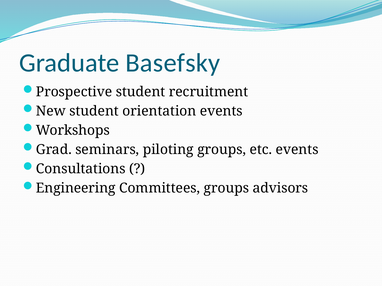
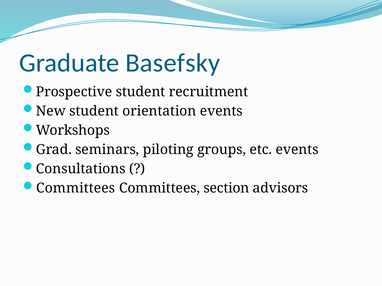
Engineering: Engineering -> Committees (76, 188)
Committees groups: groups -> section (226, 188)
